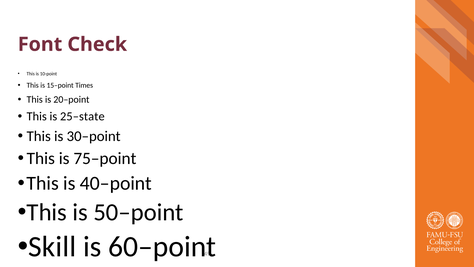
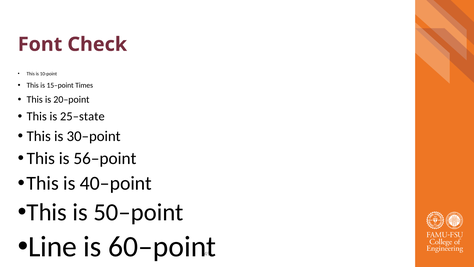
75–point: 75–point -> 56–point (105, 158)
Skill: Skill -> Line (52, 246)
